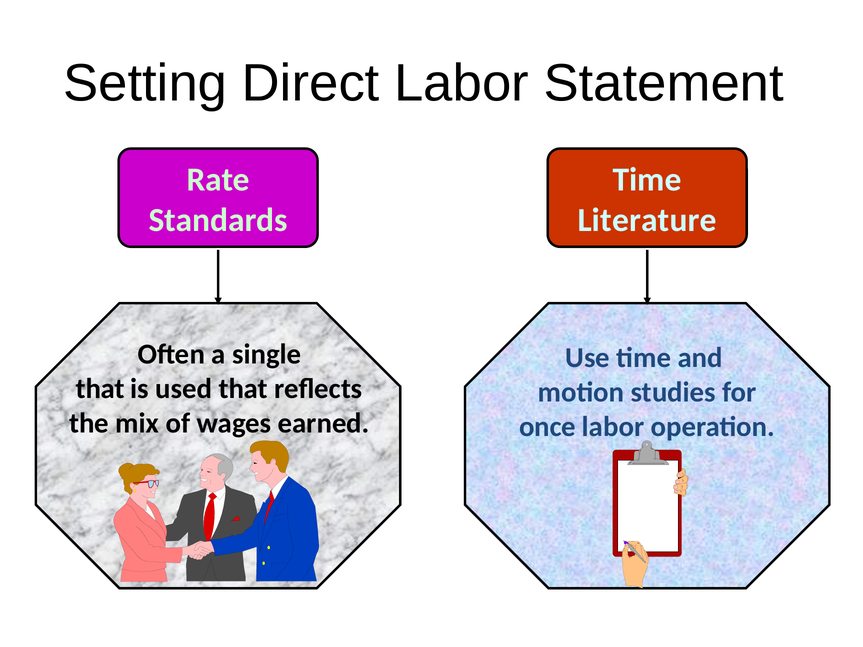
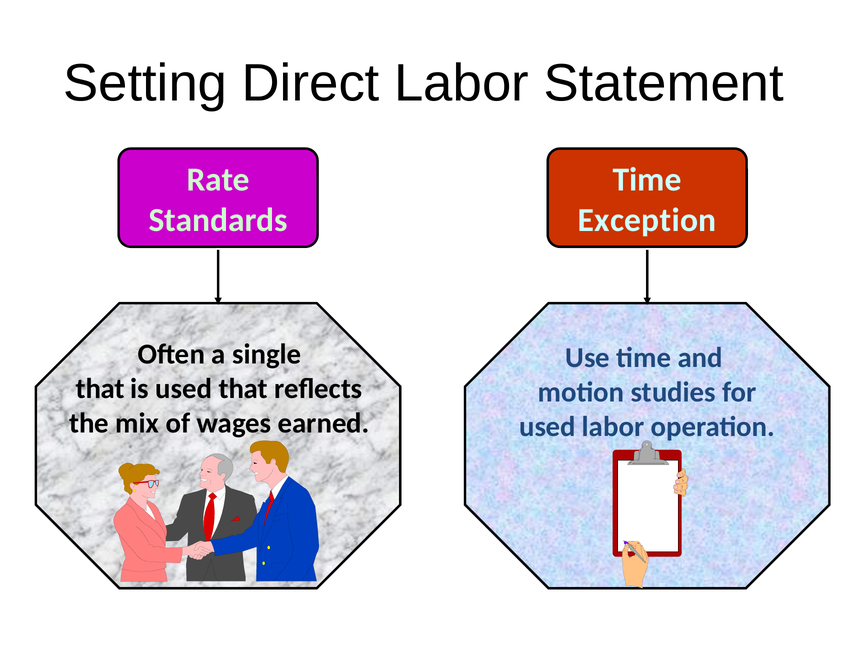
Literature: Literature -> Exception (647, 220)
once: once -> used (547, 427)
